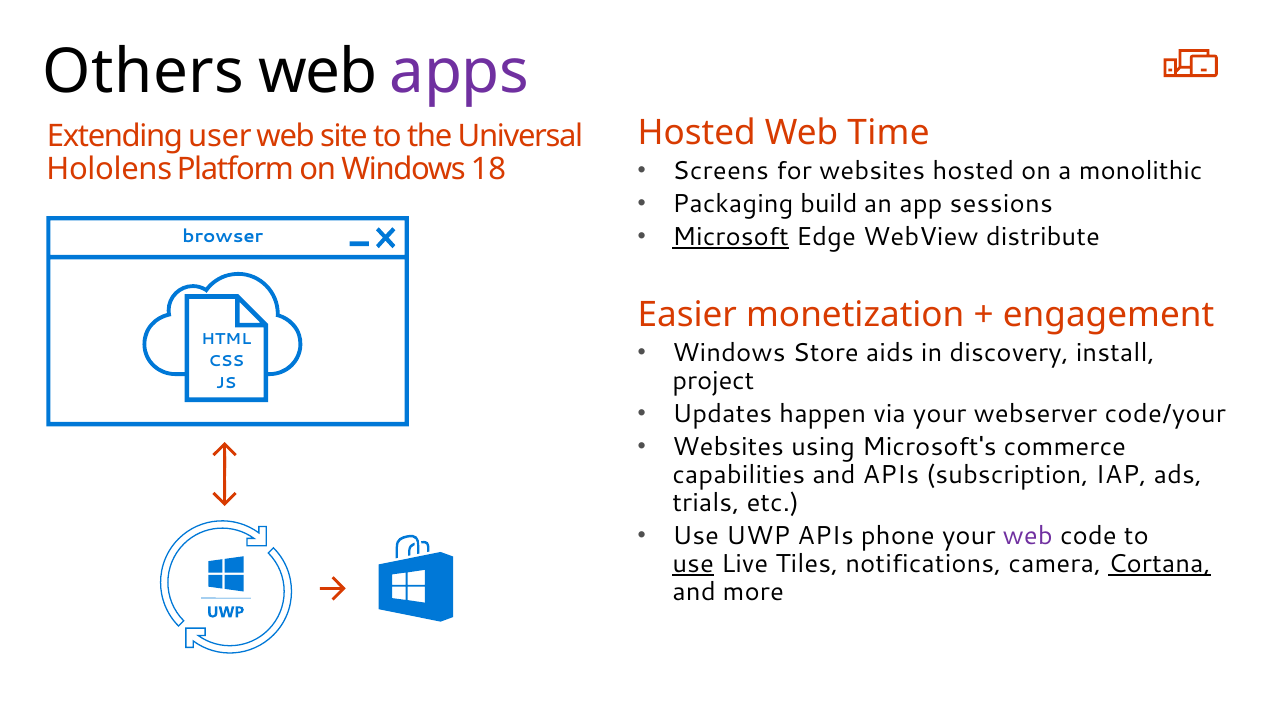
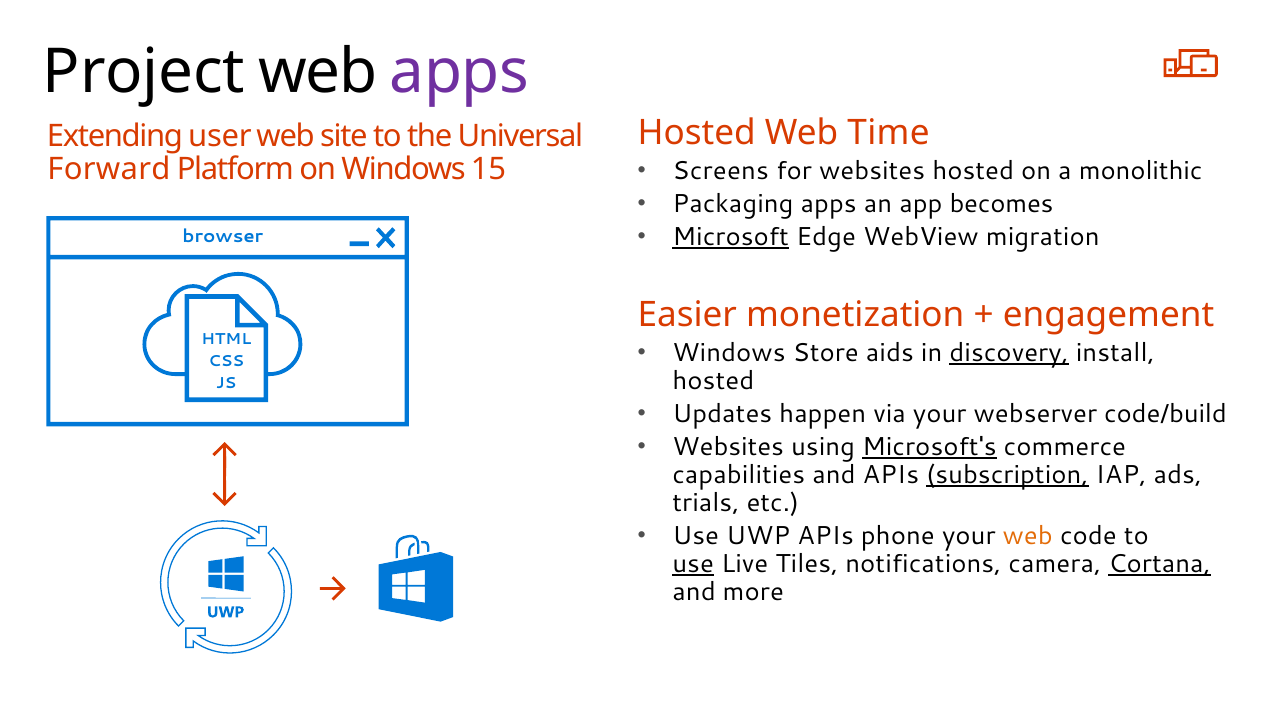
Others: Others -> Project (144, 72)
Hololens: Hololens -> Forward (109, 170)
18: 18 -> 15 (488, 170)
Packaging build: build -> apps (829, 204)
sessions: sessions -> becomes (1002, 204)
distribute: distribute -> migration (1043, 237)
discovery underline: none -> present (1009, 353)
project: project -> hosted (713, 381)
code/your: code/your -> code/build (1166, 414)
Microsoft's underline: none -> present (929, 447)
subscription underline: none -> present (1007, 475)
web colour: purple -> orange (1028, 536)
